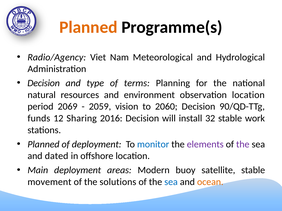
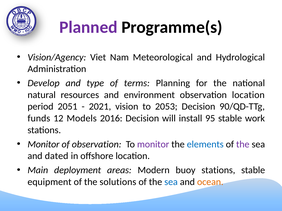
Planned colour: orange -> purple (88, 27)
Radio/Agency: Radio/Agency -> Vision/Agency (57, 57)
Decision: Decision -> Develop (44, 83)
2069: 2069 -> 2051 (68, 107)
2059: 2059 -> 2021 (100, 107)
2060: 2060 -> 2053 (166, 107)
Sharing: Sharing -> Models (82, 119)
32: 32 -> 95 (210, 119)
Planned: Planned -> Monitor (43, 145)
of deployment: deployment -> observation (97, 145)
monitor colour: blue -> purple (153, 145)
elements colour: purple -> blue (205, 145)
buoy satellite: satellite -> stations (218, 171)
movement: movement -> equipment (49, 182)
